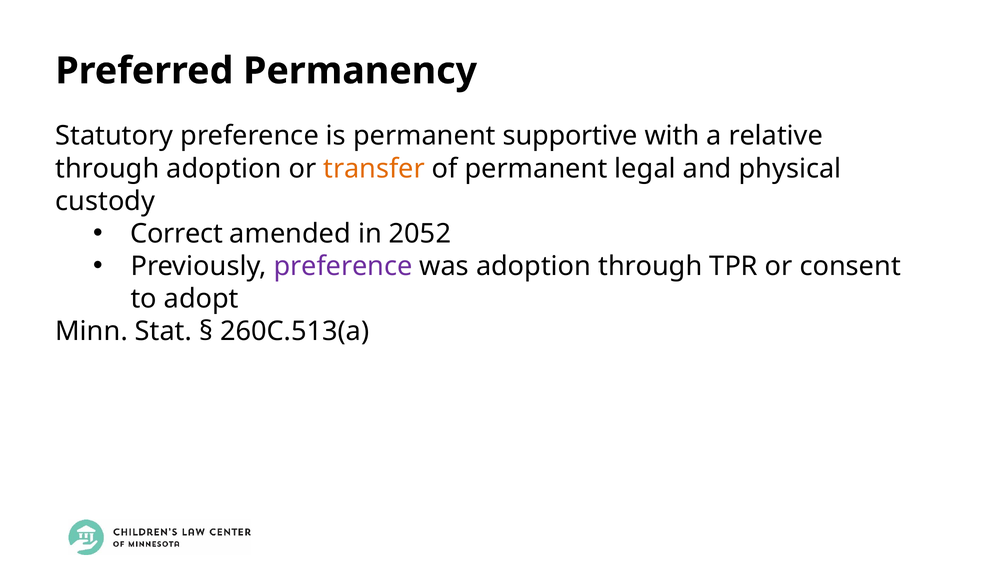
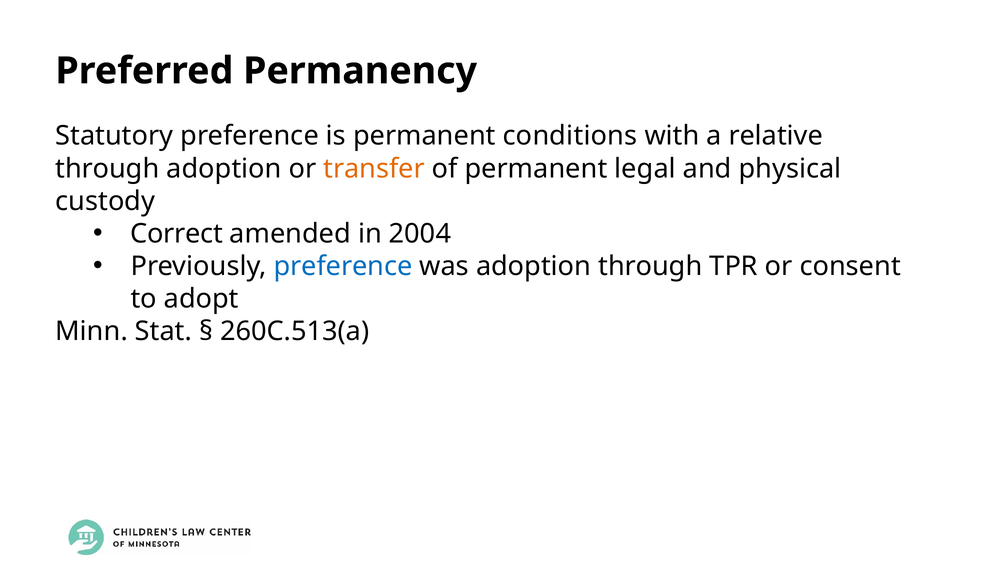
supportive: supportive -> conditions (570, 136)
2052: 2052 -> 2004 (420, 234)
preference colour: purple -> blue (343, 266)
